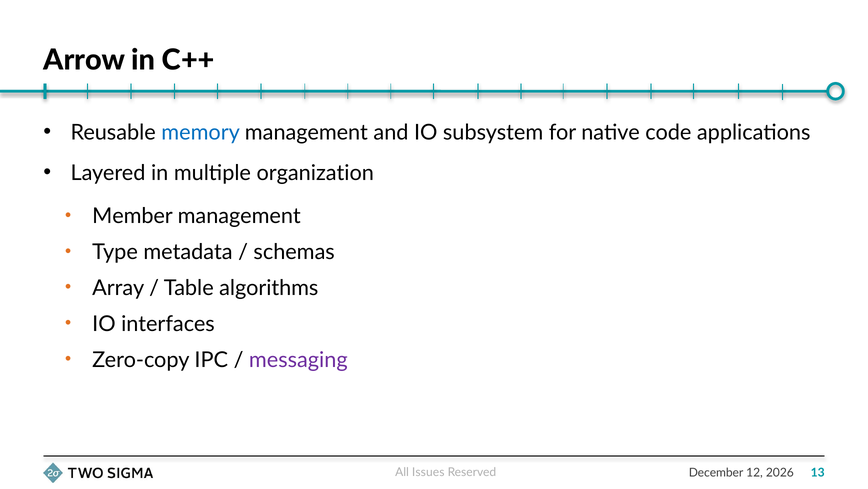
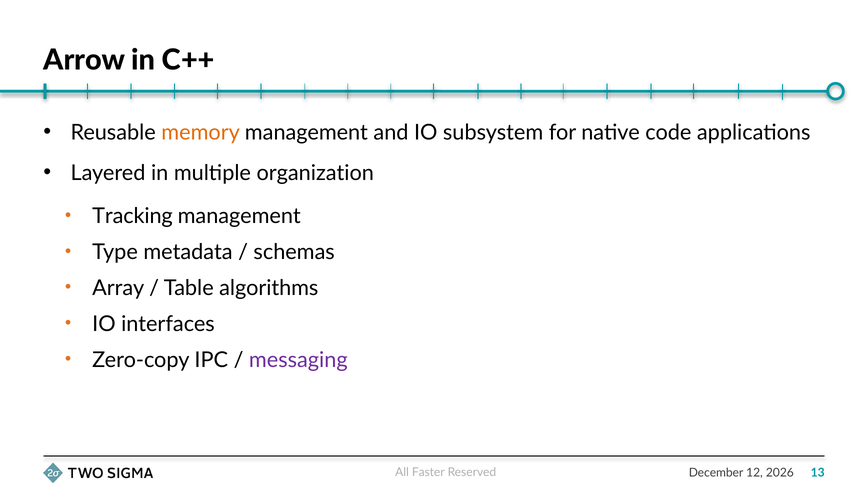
memory colour: blue -> orange (201, 132)
Member: Member -> Tracking (133, 216)
Issues: Issues -> Faster (428, 472)
